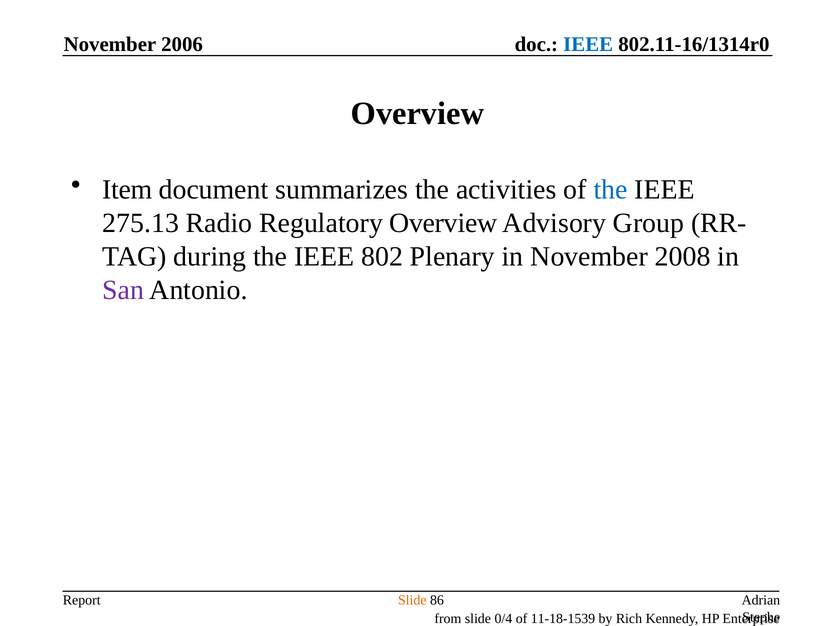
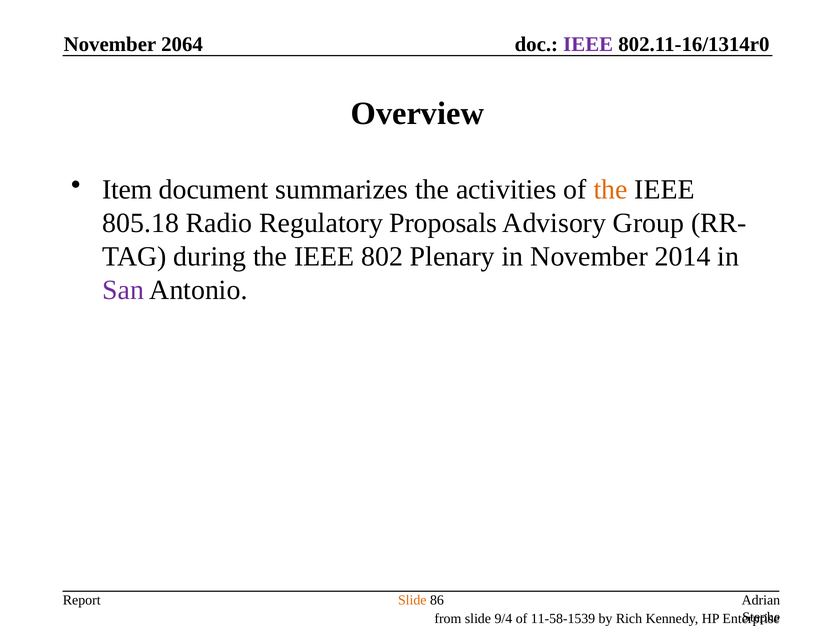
2006: 2006 -> 2064 (182, 45)
IEEE colour: blue -> purple (588, 45)
the colour: blue -> orange (611, 190)
275.13: 275.13 -> 805.18 (141, 223)
Regulatory Overview: Overview -> Proposals (443, 223)
2008: 2008 -> 2014 (683, 257)
0/4: 0/4 -> 9/4 (503, 619)
11-18-1539: 11-18-1539 -> 11-58-1539 (563, 619)
